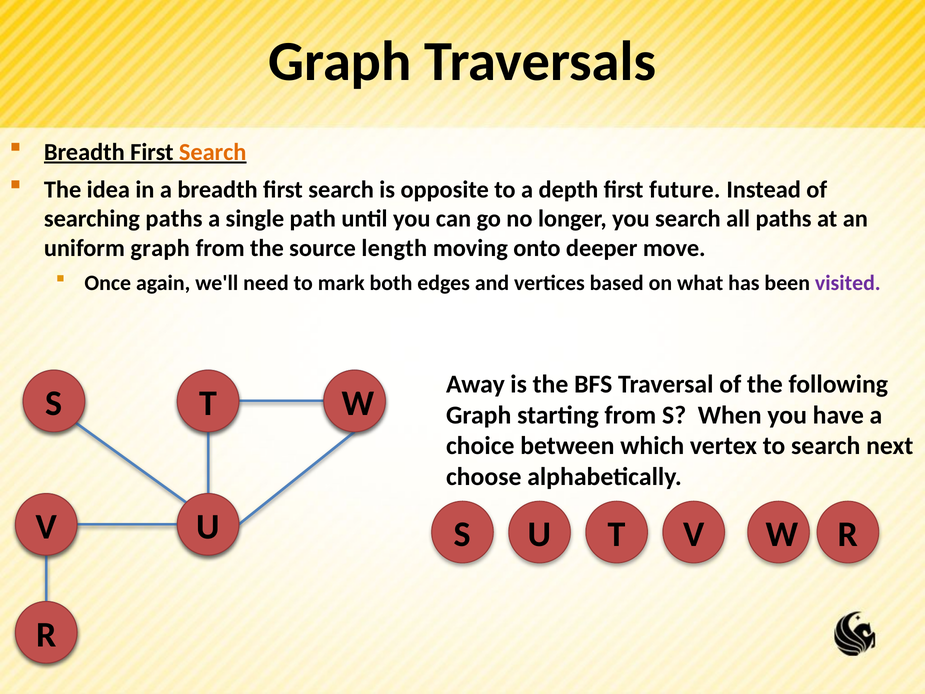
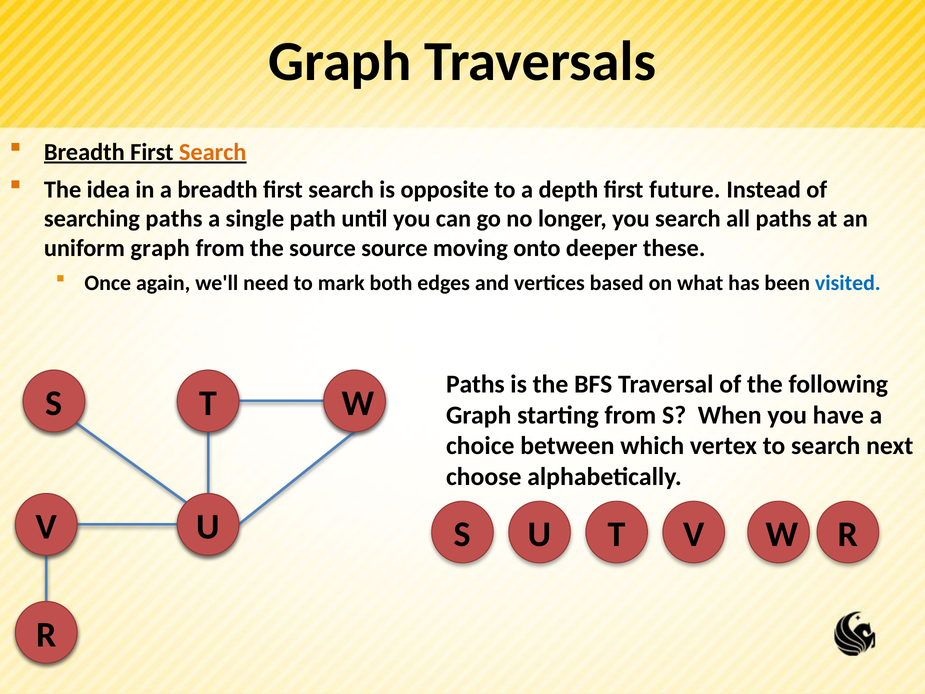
source length: length -> source (394, 248)
move: move -> these (674, 248)
visited colour: purple -> blue (848, 283)
Away: Away -> Paths (475, 384)
